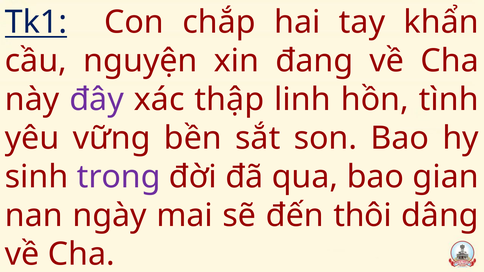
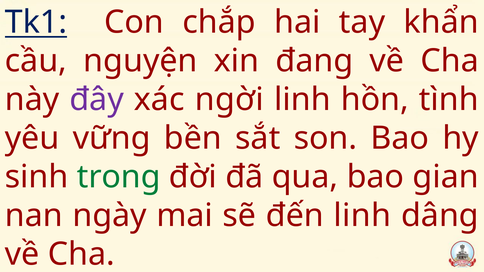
thập: thập -> ngời (229, 100)
trong colour: purple -> green (119, 177)
đến thôi: thôi -> linh (362, 216)
